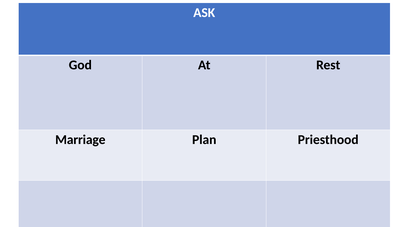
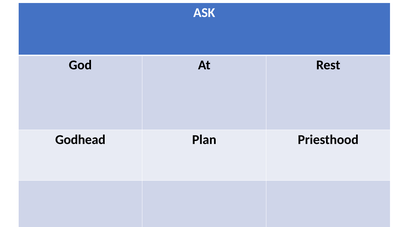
Marriage: Marriage -> Godhead (80, 140)
